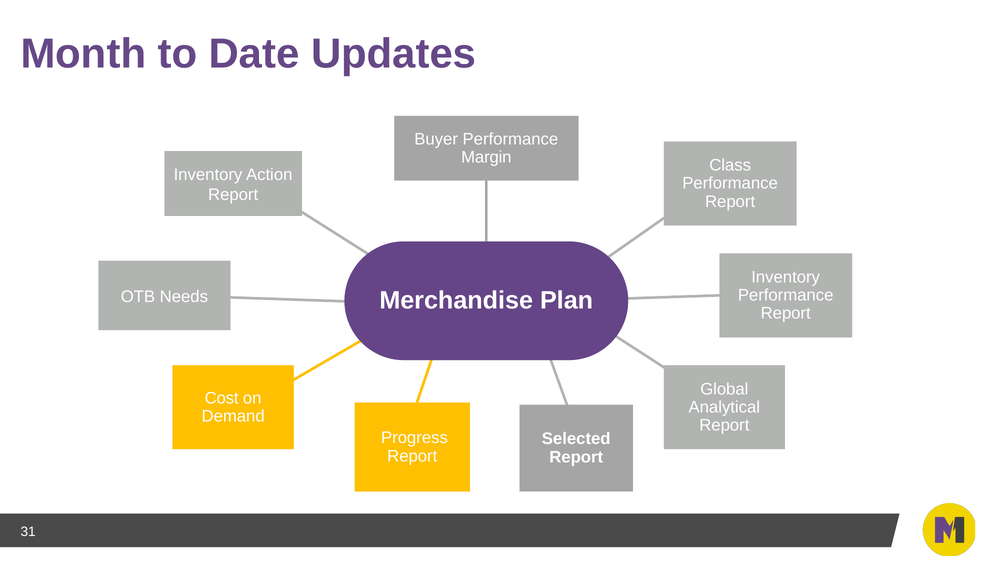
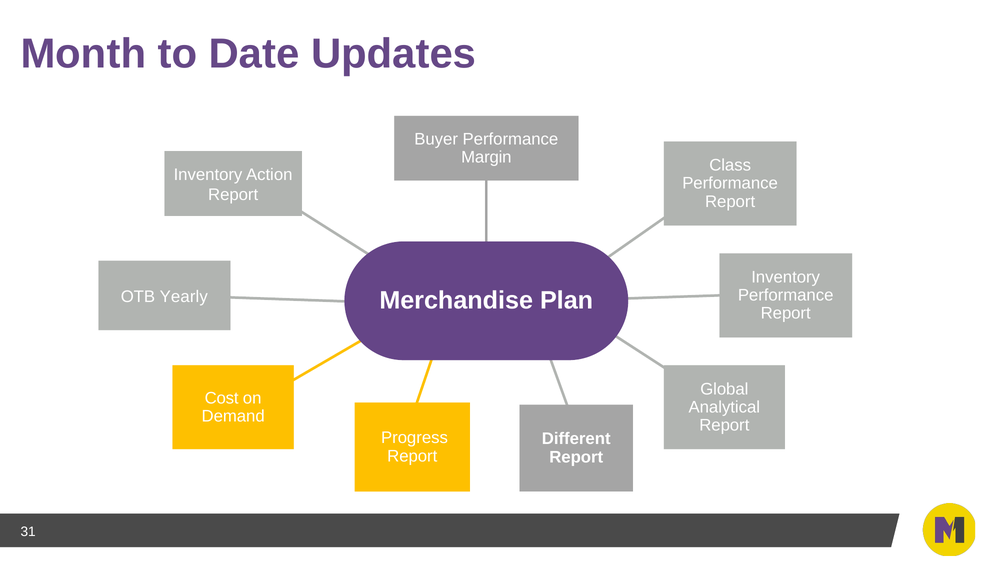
Needs: Needs -> Yearly (184, 297)
Selected: Selected -> Different (576, 439)
